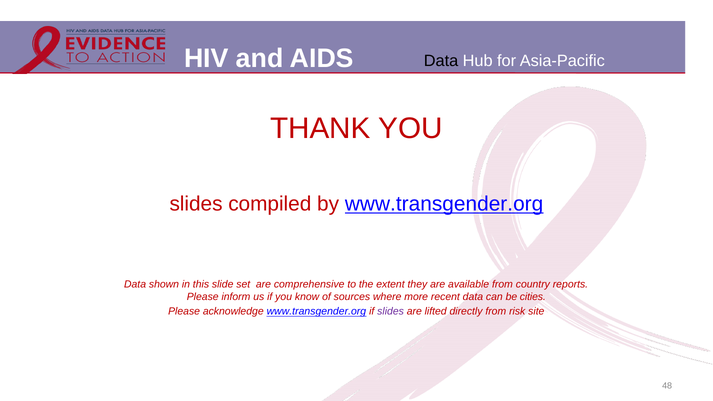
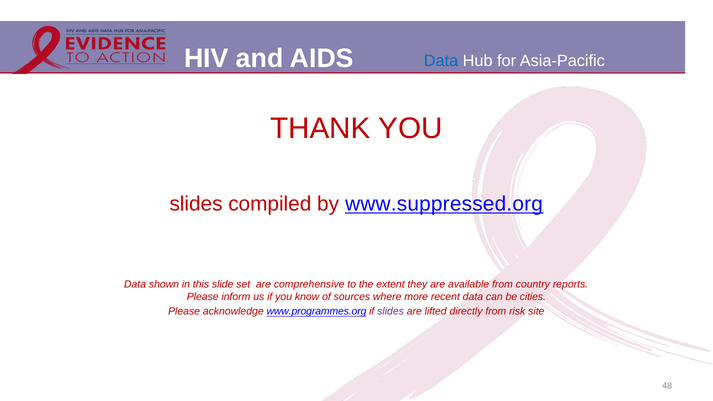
Data colour: black -> blue (441, 61)
by www.transgender.org: www.transgender.org -> www.suppressed.org (444, 204)
acknowledge www.transgender.org: www.transgender.org -> www.programmes.org (316, 312)
